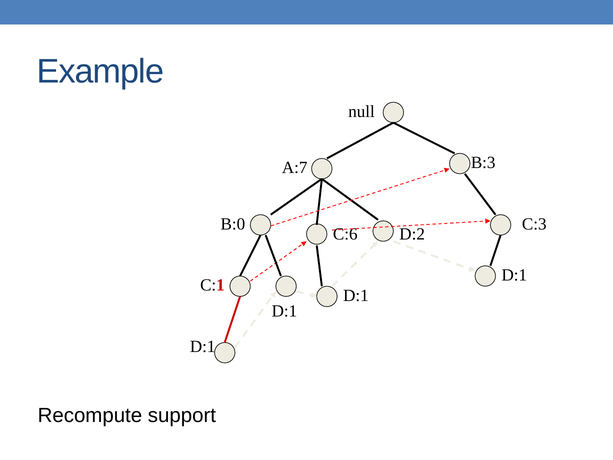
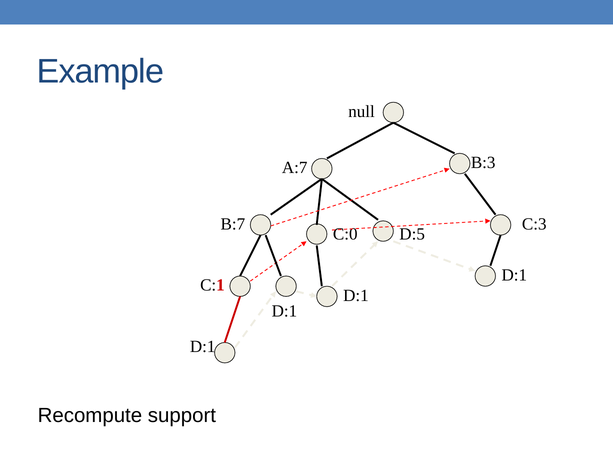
B:0: B:0 -> B:7 (233, 224)
C:6: C:6 -> C:0 (345, 234)
D:2: D:2 -> D:5 (412, 234)
